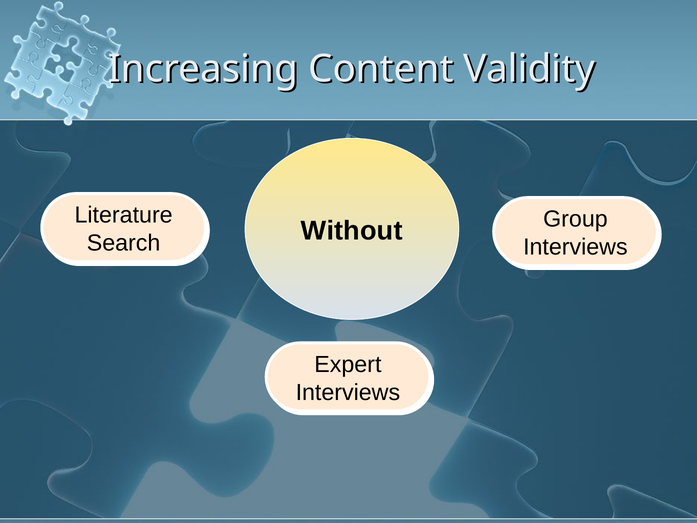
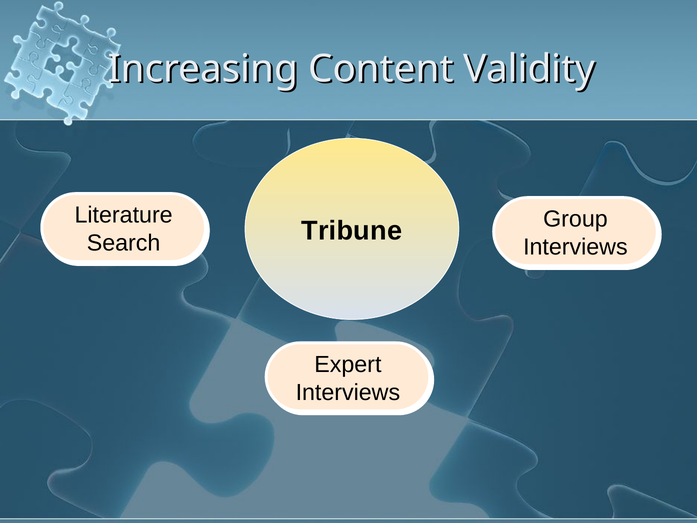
Without: Without -> Tribune (352, 231)
